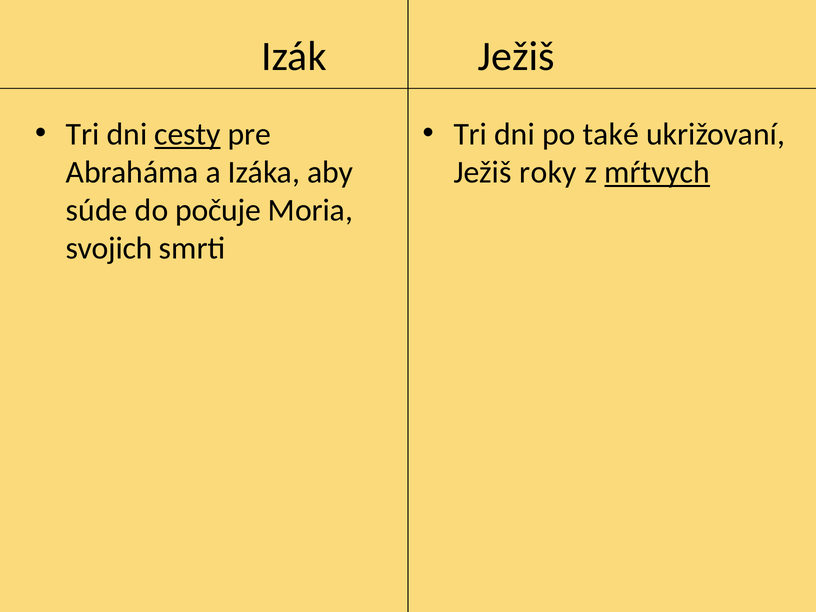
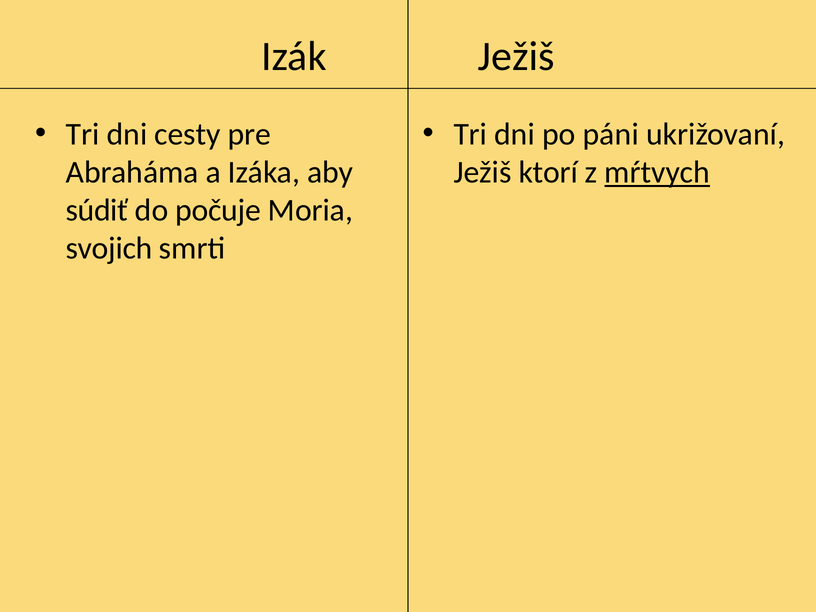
cesty underline: present -> none (188, 134)
také: také -> páni (611, 134)
roky: roky -> ktorí (548, 172)
súde: súde -> súdiť (97, 210)
